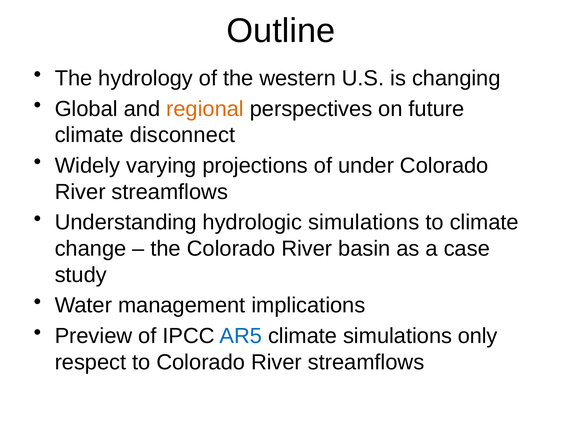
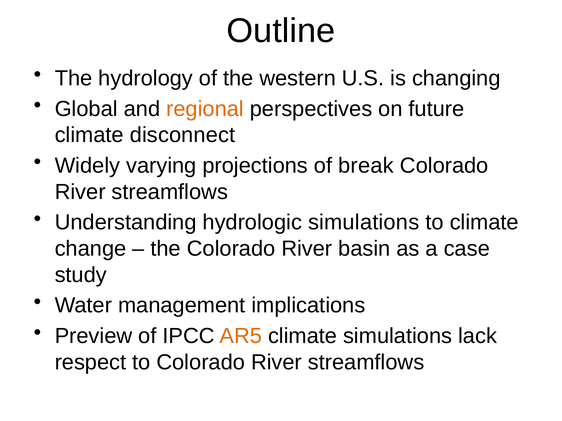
under: under -> break (366, 166)
AR5 colour: blue -> orange (241, 336)
only: only -> lack (478, 336)
